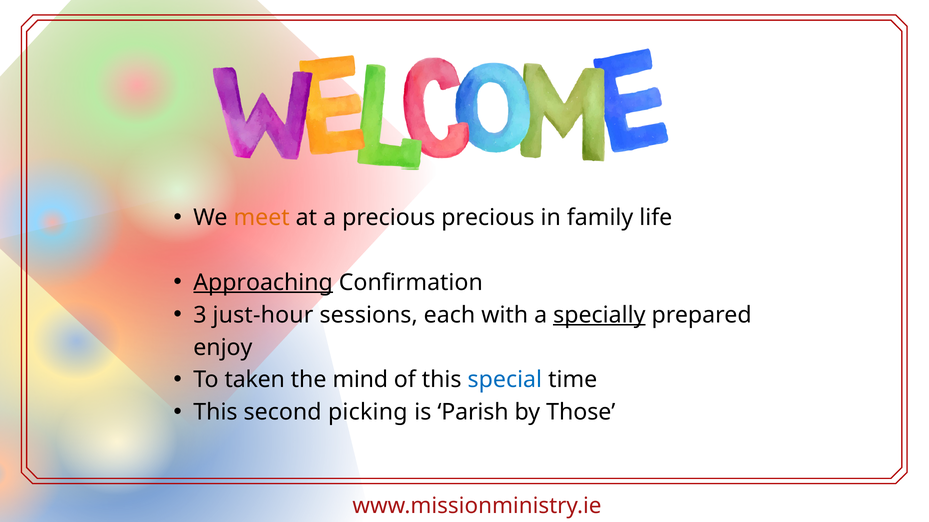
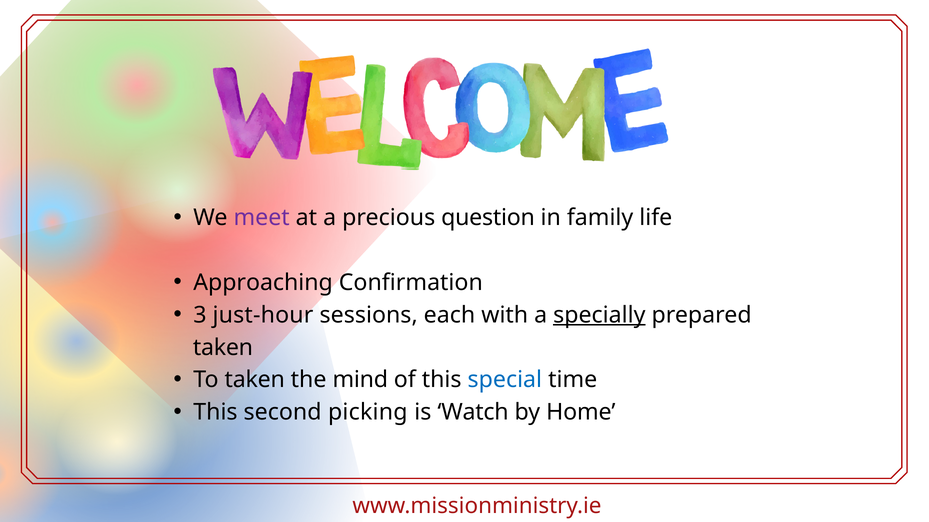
meet colour: orange -> purple (262, 218)
precious precious: precious -> question (488, 218)
Approaching underline: present -> none (263, 283)
enjoy: enjoy -> taken (223, 348)
Parish: Parish -> Watch (473, 413)
Those: Those -> Home (581, 413)
